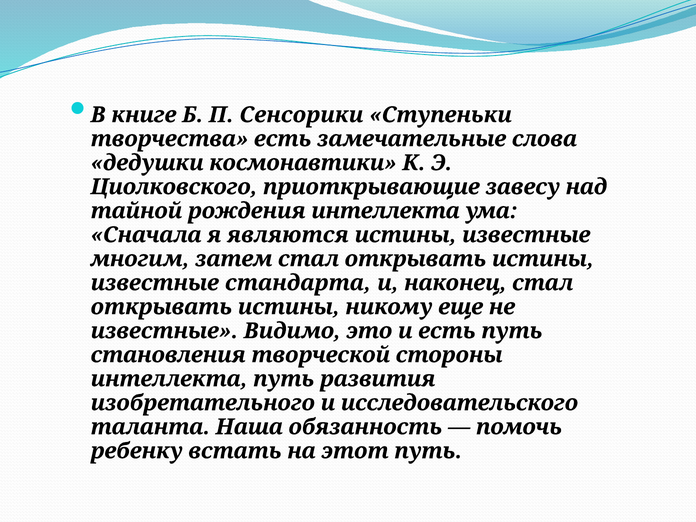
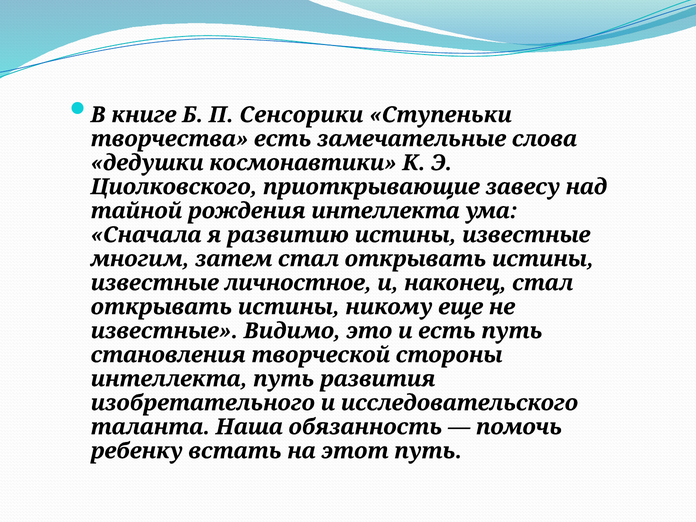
являются: являются -> развитию (288, 235)
стандарта: стандарта -> личностное (298, 283)
